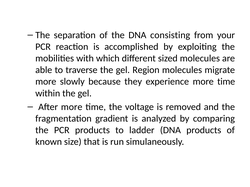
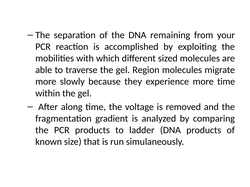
consisting: consisting -> remaining (170, 35)
After more: more -> along (72, 107)
